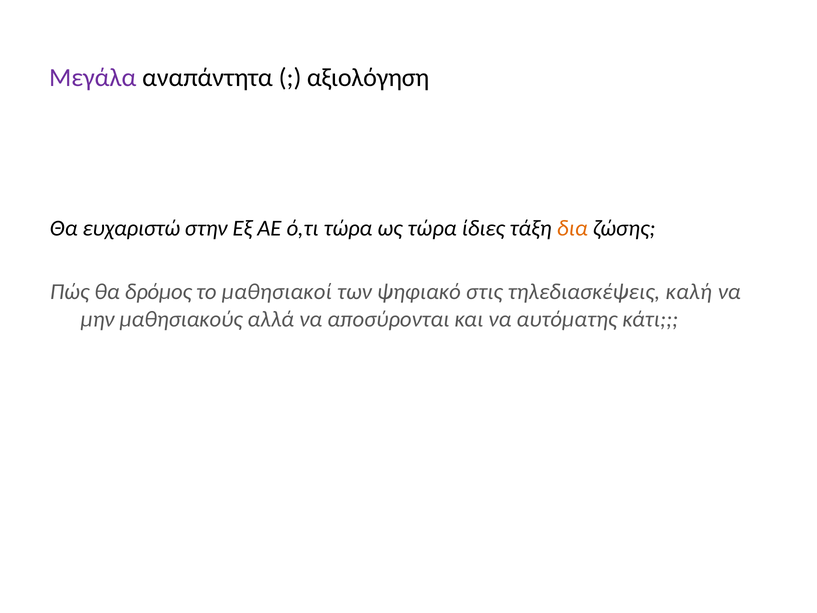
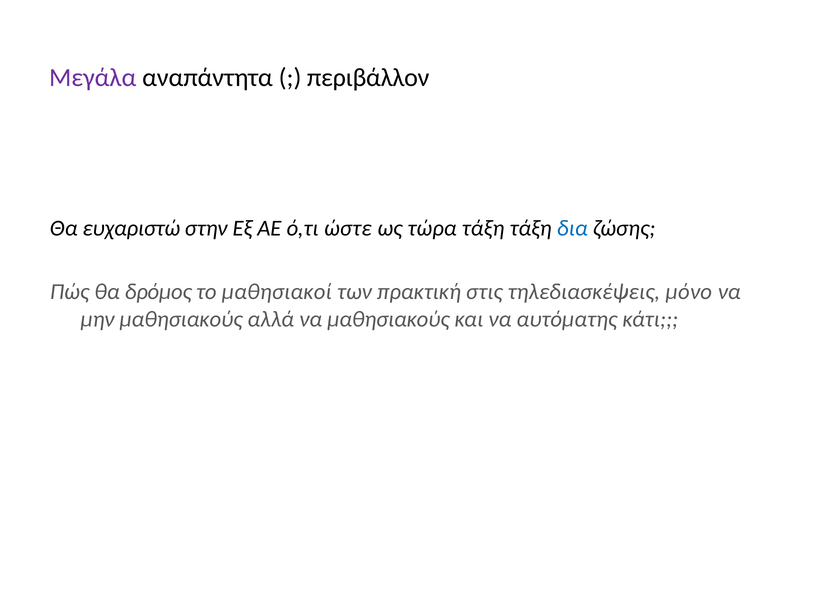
αξιολόγηση: αξιολόγηση -> περιβάλλον (368, 77)
ό,τι τώρα: τώρα -> ώστε (348, 228)
τώρα ίδιες: ίδιες -> τάξη (483, 228)
δια colour: orange -> blue (572, 228)
ψηφιακό: ψηφιακό -> πρακτική (419, 292)
καλή: καλή -> μόνο (689, 292)
να αποσύρονται: αποσύρονται -> μαθησιακούς (388, 319)
